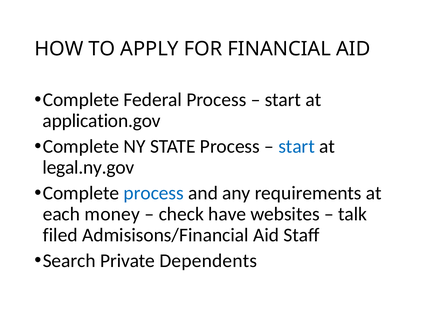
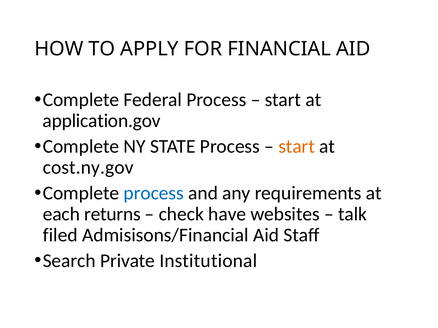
start colour: blue -> orange (297, 147)
legal.ny.gov: legal.ny.gov -> cost.ny.gov (88, 168)
money: money -> returns (112, 214)
Dependents: Dependents -> Institutional (208, 261)
